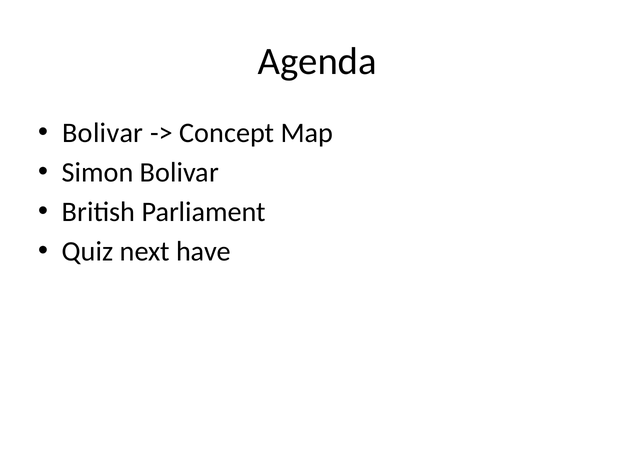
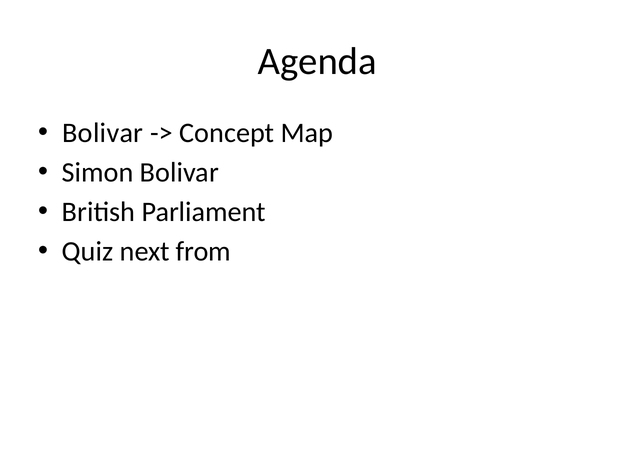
have: have -> from (203, 252)
